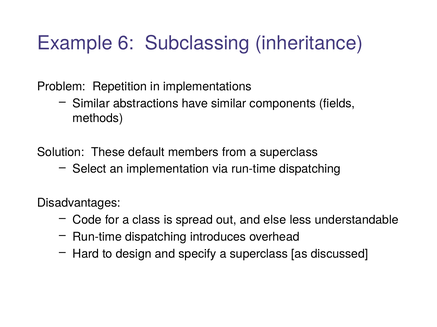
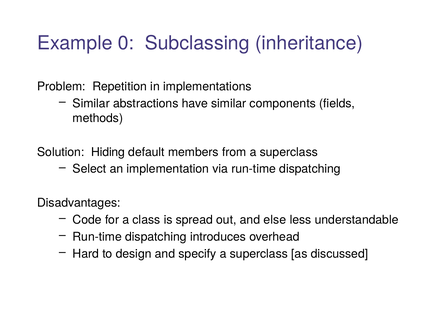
6: 6 -> 0 (126, 43)
These: These -> Hiding (108, 152)
